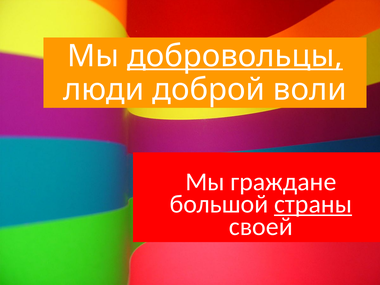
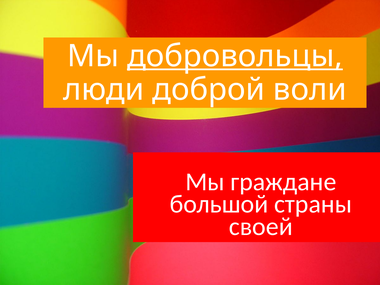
страны underline: present -> none (313, 204)
